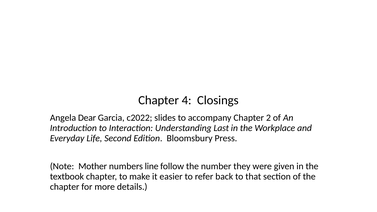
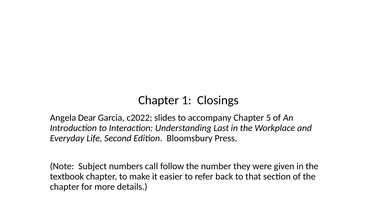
4: 4 -> 1 (187, 100)
2: 2 -> 5 (268, 118)
Mother: Mother -> Subject (93, 166)
line: line -> call (152, 166)
